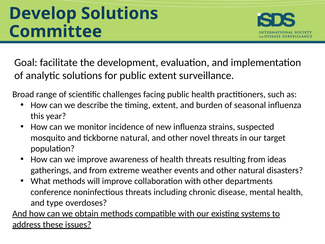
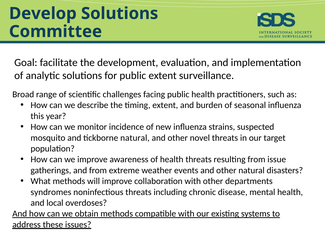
ideas: ideas -> issue (277, 159)
conference: conference -> syndromes (51, 192)
type: type -> local (55, 203)
